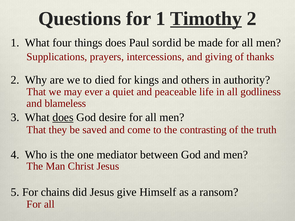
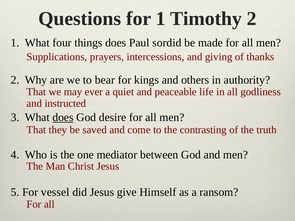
Timothy underline: present -> none (206, 19)
died: died -> bear (105, 80)
blameless: blameless -> instructed (65, 103)
chains: chains -> vessel (55, 192)
